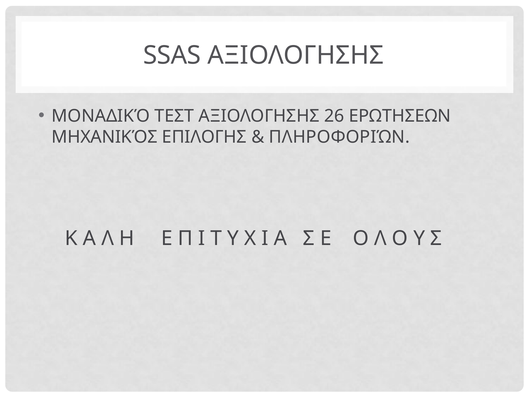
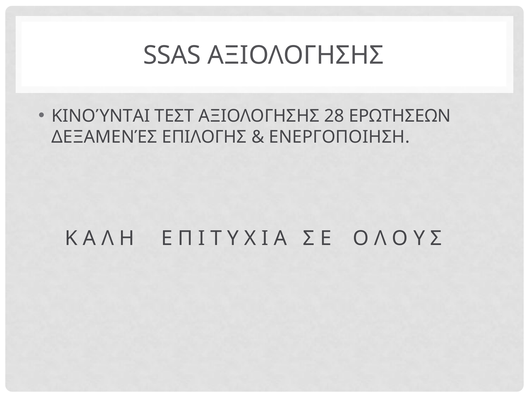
ΜΟΝΑΔΙΚΌ: ΜΟΝΑΔΙΚΌ -> ΚΙΝΟΎΝΤΑΙ (101, 116)
26: 26 -> 28 (334, 116)
ΜΗΧΑΝΙΚΌΣ: ΜΗΧΑΝΙΚΌΣ -> ΔΕΞΑΜΕΝΈΣ (104, 137)
ΠΛΗΡΟΦΟΡΙΏΝ: ΠΛΗΡΟΦΟΡΙΏΝ -> ΕΝΕΡΓΟΠΟΙΗΣΗ (339, 137)
